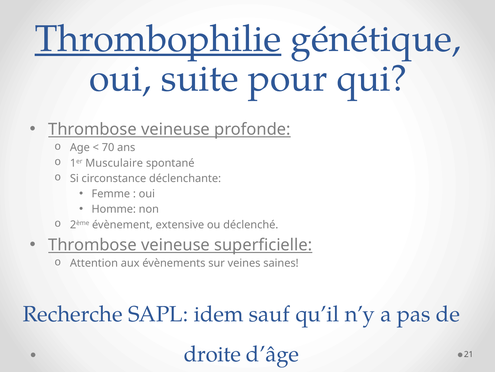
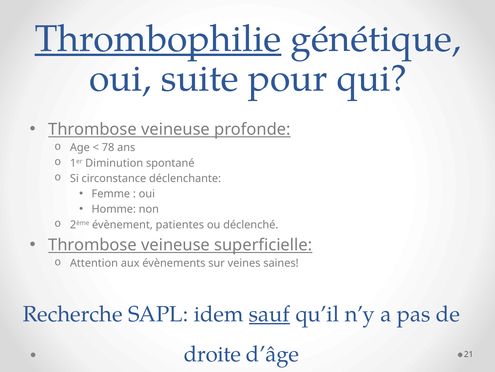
70: 70 -> 78 (108, 147)
Musculaire: Musculaire -> Diminution (114, 163)
extensive: extensive -> patientes (180, 224)
sauf underline: none -> present (269, 314)
